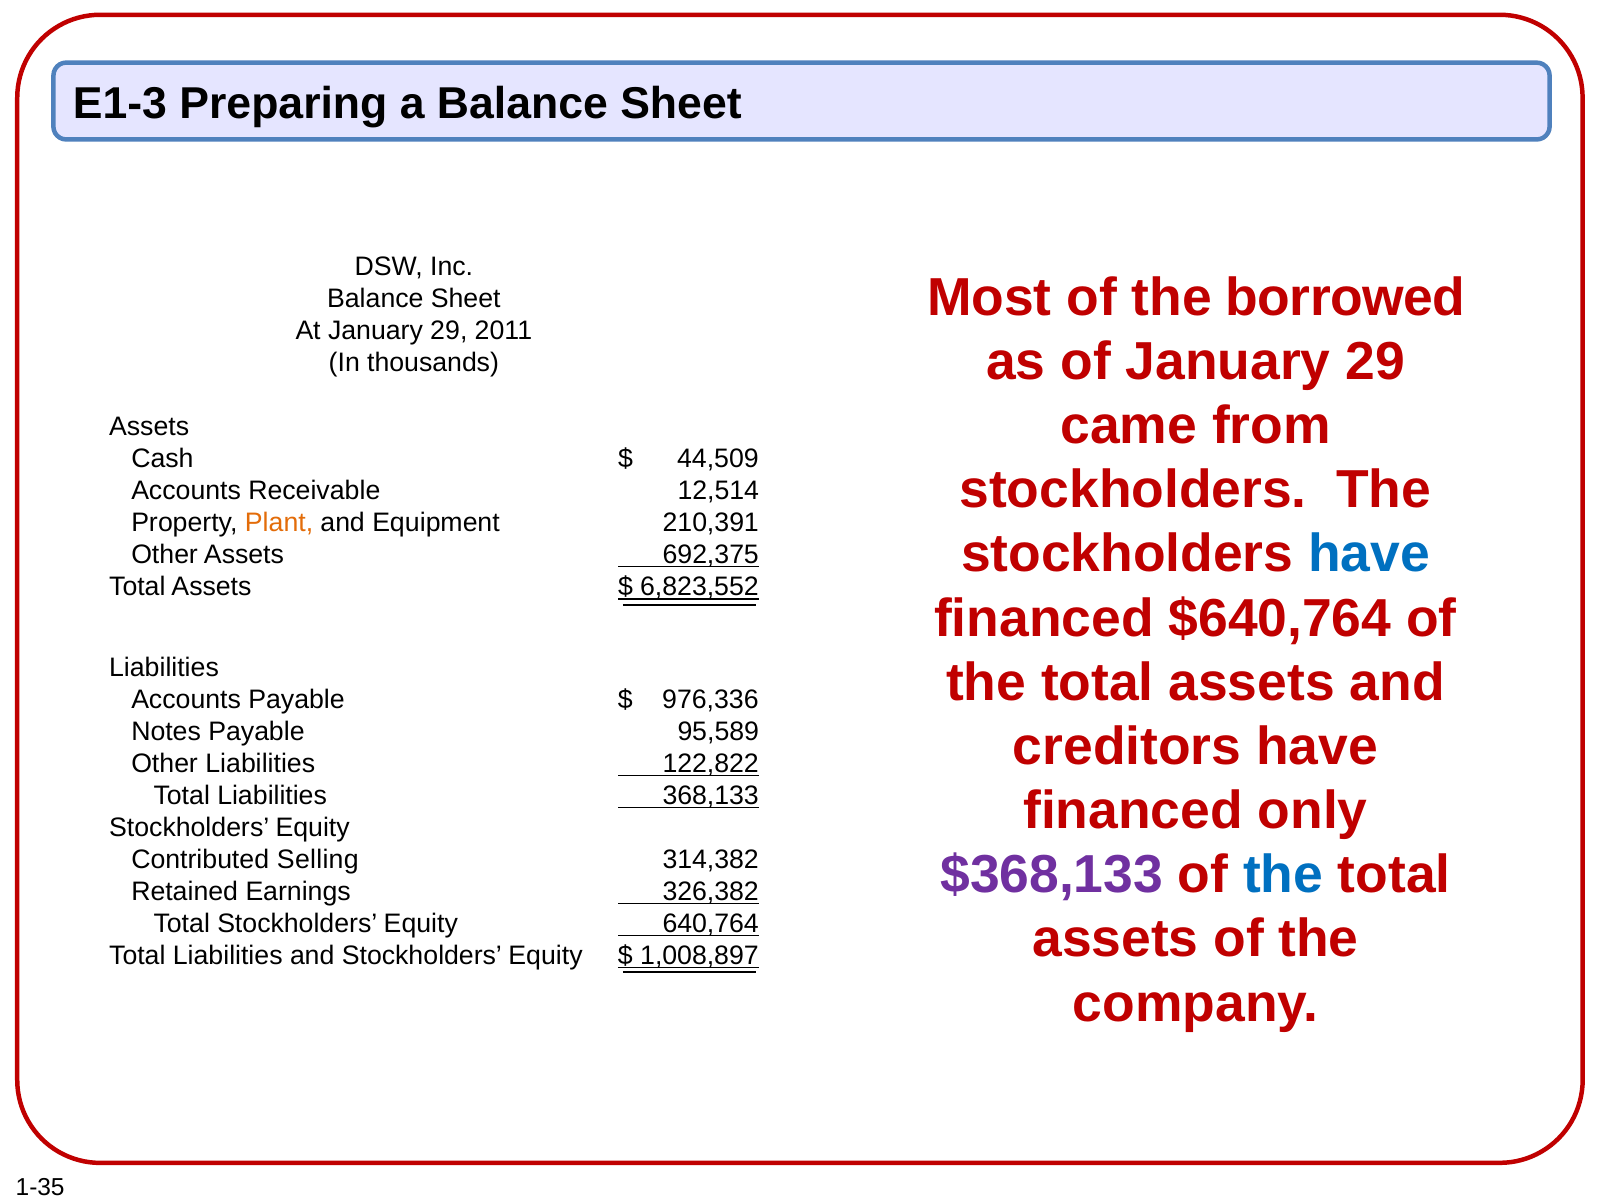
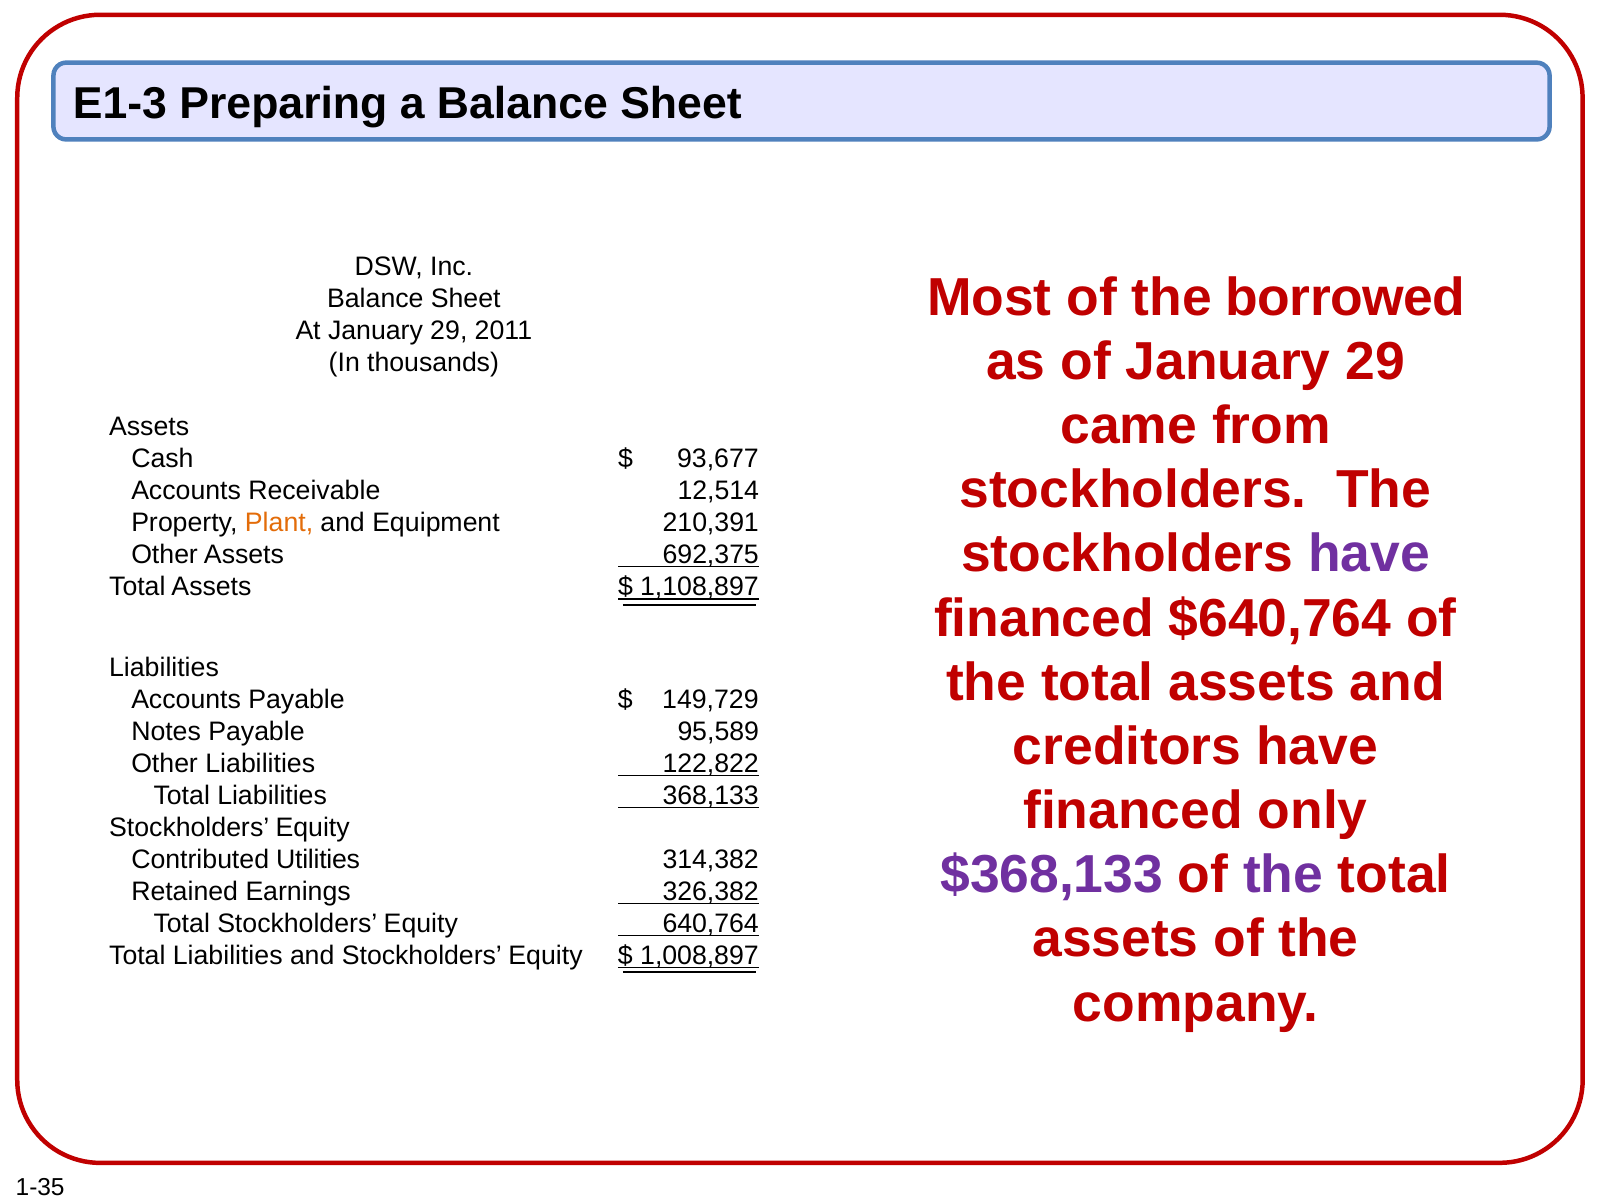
44,509: 44,509 -> 93,677 (718, 459)
have colour: blue -> purple (1369, 554)
6,823,552: 6,823,552 -> 1,108,897 (699, 587)
976,336: 976,336 -> 149,729 (710, 699)
Selling: Selling -> Utilities (318, 859)
the colour: blue -> purple (1283, 875)
